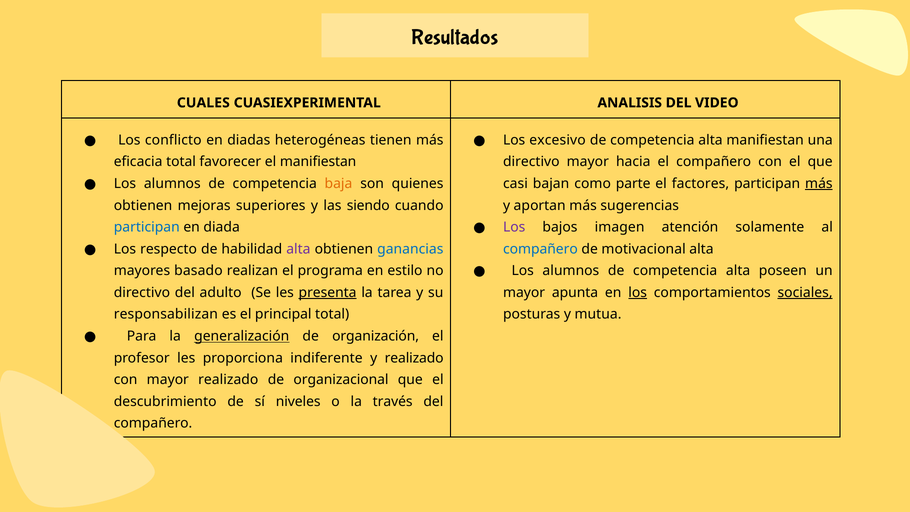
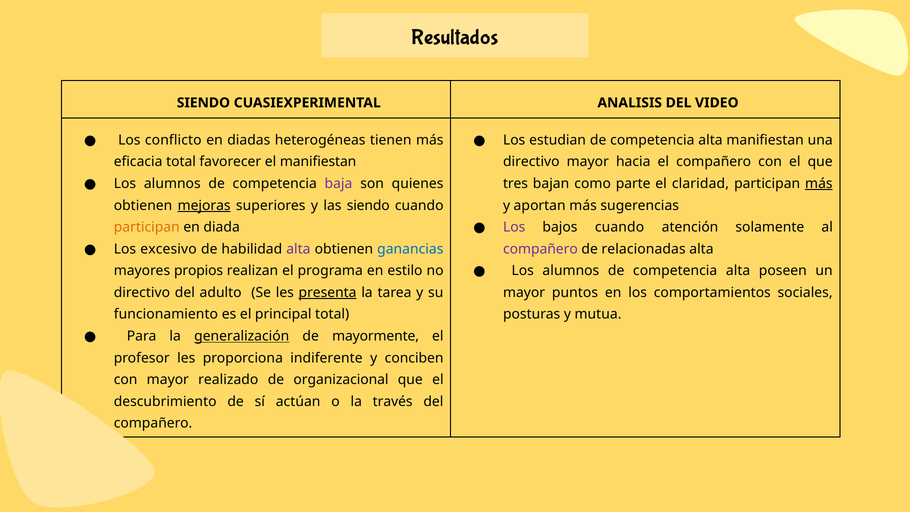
CUALES: CUALES -> SIENDO (203, 103)
excesivo: excesivo -> estudian (558, 140)
baja colour: orange -> purple (339, 184)
casi: casi -> tres (515, 184)
factores: factores -> claridad (700, 184)
mejoras underline: none -> present (204, 205)
bajos imagen: imagen -> cuando (620, 227)
participan colour: blue -> orange (147, 227)
respecto: respecto -> excesivo (168, 249)
compañero colour: blue -> purple (540, 249)
motivacional: motivacional -> relacionadas (644, 249)
basado: basado -> propios (199, 271)
apunta: apunta -> puntos (575, 293)
los underline: present -> none (638, 293)
sociales underline: present -> none (805, 293)
responsabilizan: responsabilizan -> funcionamiento (166, 314)
organización: organización -> mayormente (376, 336)
y realizado: realizado -> conciben (414, 358)
niveles: niveles -> actúan (298, 401)
